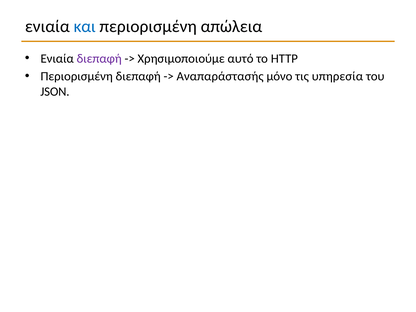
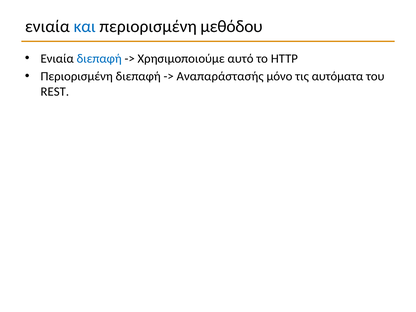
απώλεια: απώλεια -> μεθόδου (231, 26)
διεπαφή colour: purple -> blue (99, 58)
υπηρεσία: υπηρεσία -> αυτόματα (338, 76)
JSON: JSON -> REST (55, 92)
